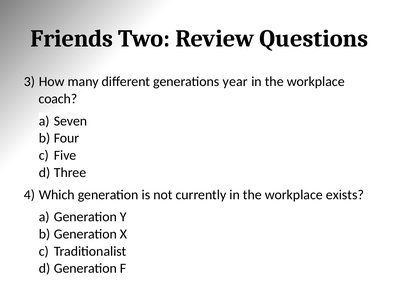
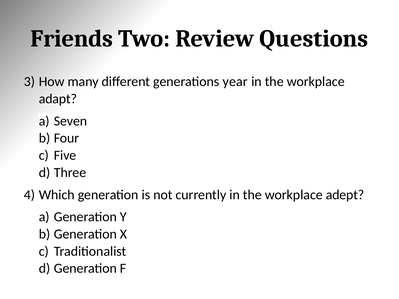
coach: coach -> adapt (58, 99)
exists: exists -> adept (345, 195)
